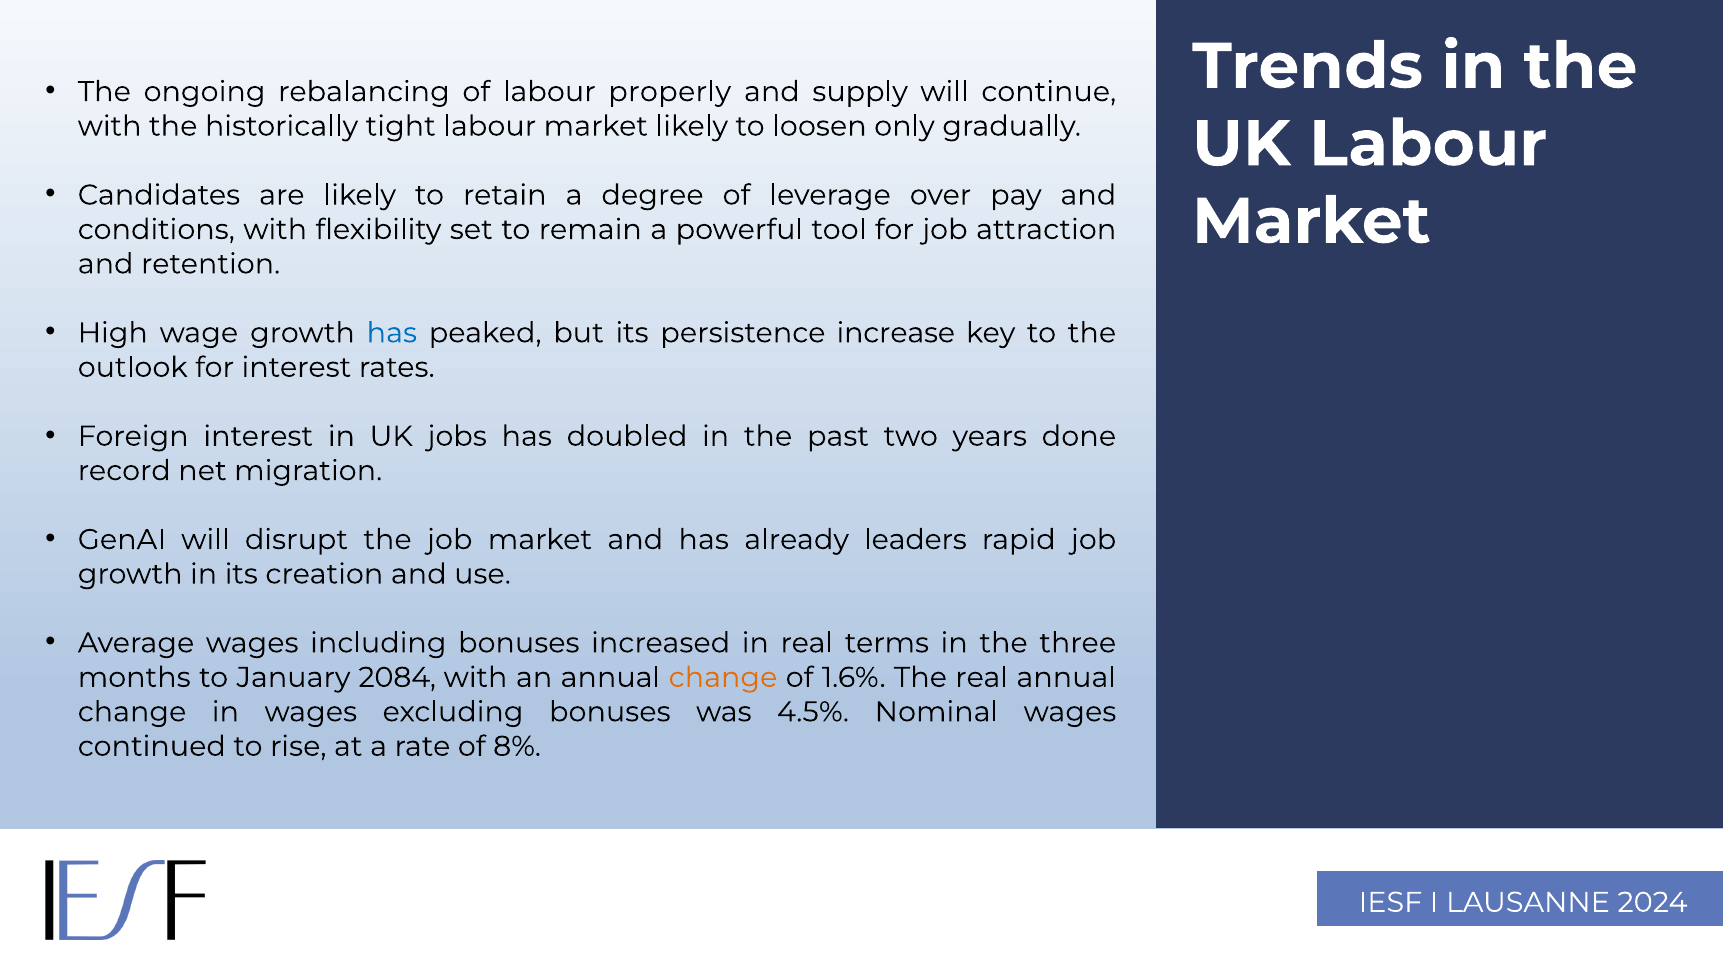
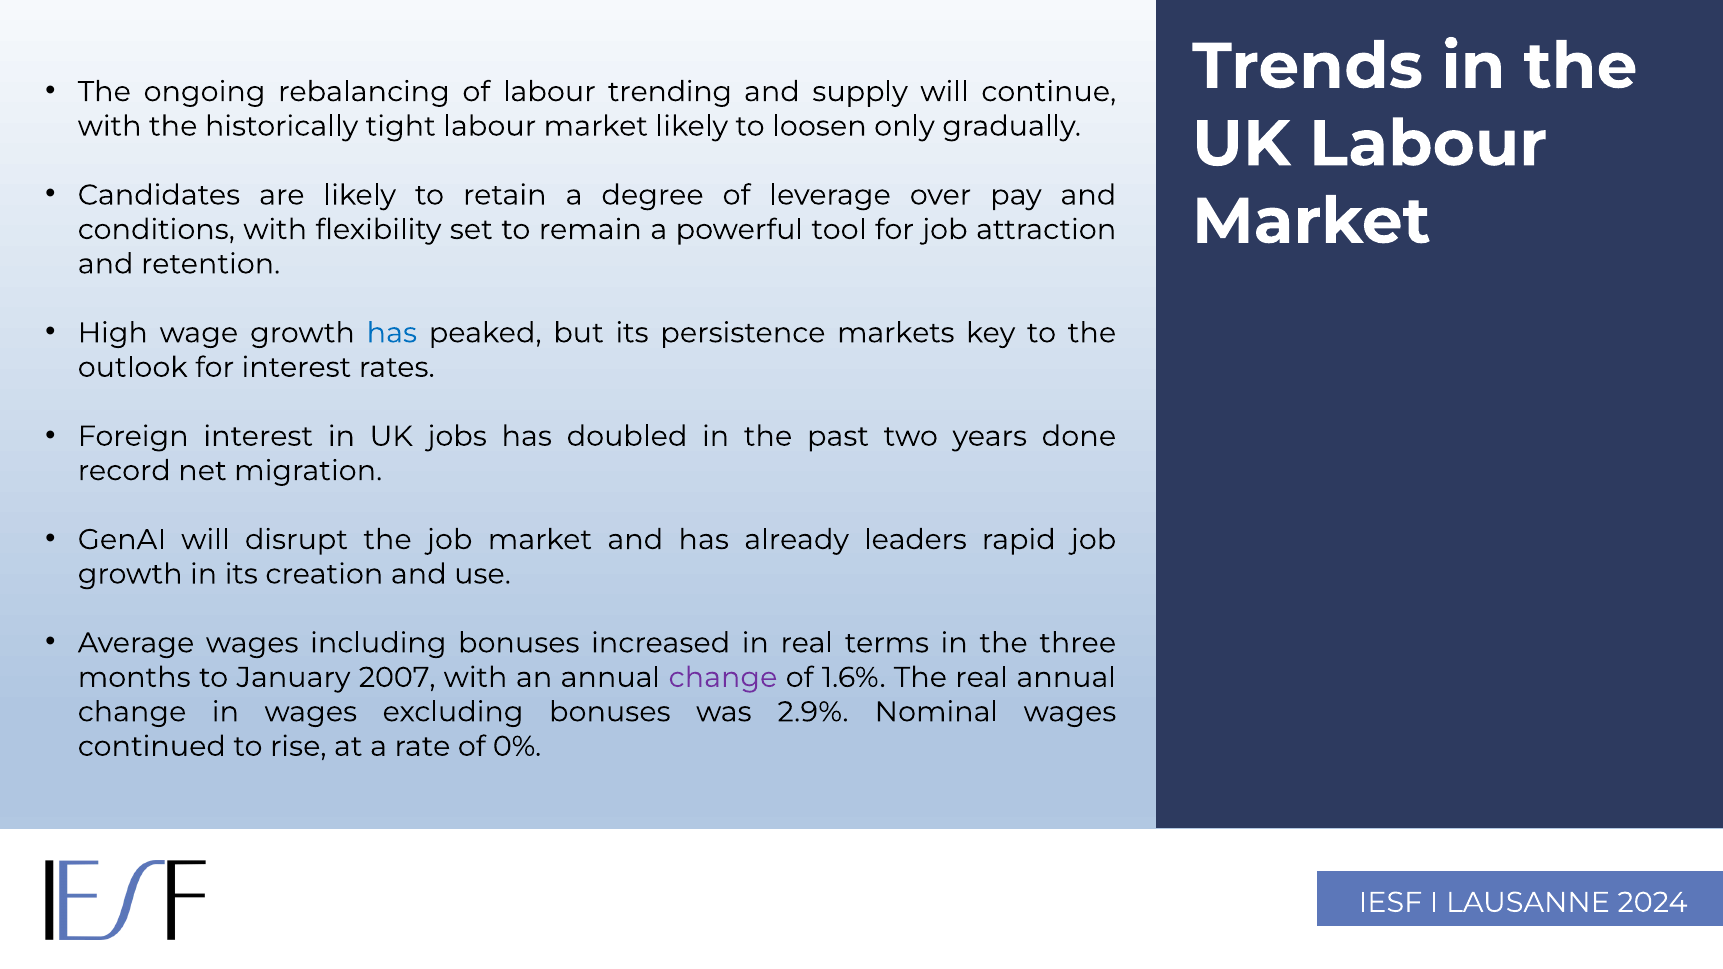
properly: properly -> trending (670, 92)
increase: increase -> markets (896, 333)
2084: 2084 -> 2007 (397, 678)
change colour: orange -> purple (723, 678)
4.5%: 4.5% -> 2.9% (813, 712)
8%: 8% -> 0% (517, 747)
